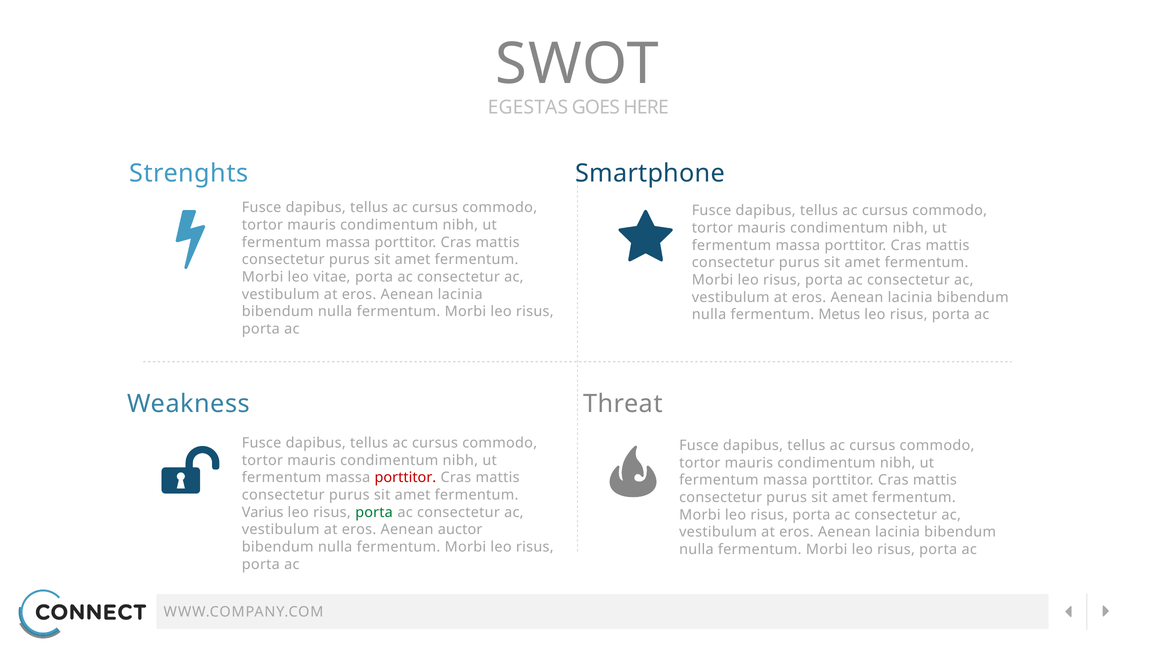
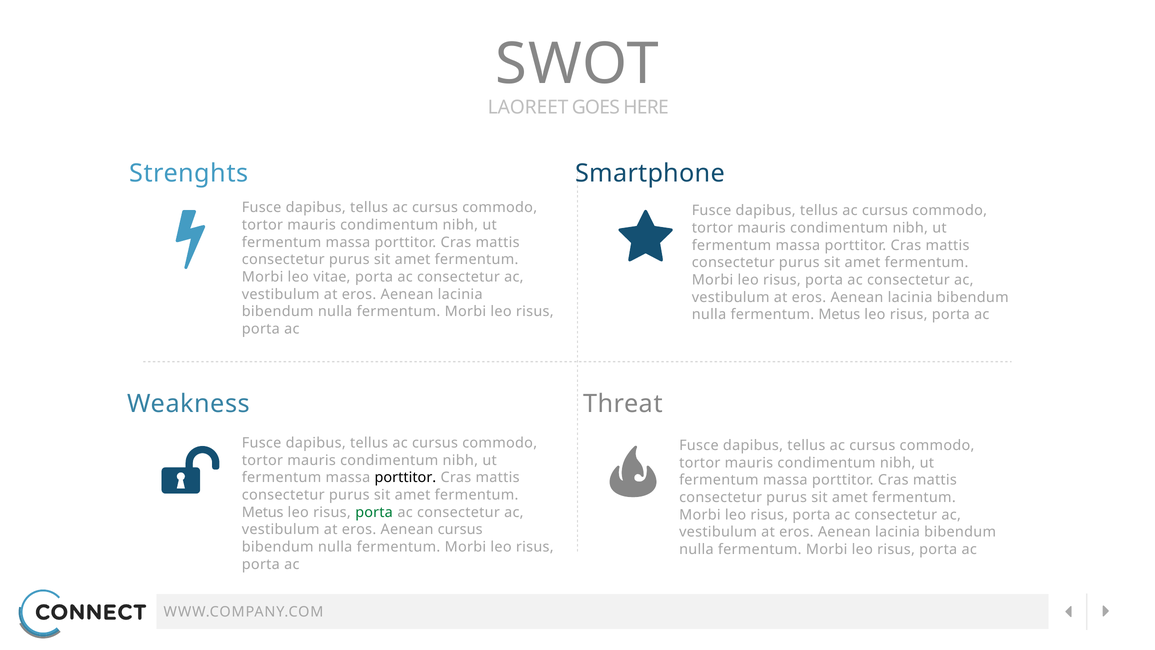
EGESTAS: EGESTAS -> LAOREET (528, 107)
porttitor colour: red -> black (405, 477)
Varius: Varius -> Metus (263, 512)
Aenean auctor: auctor -> cursus (460, 529)
